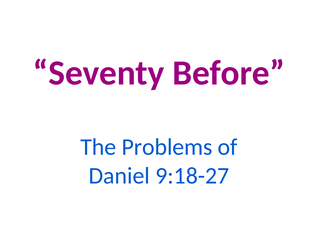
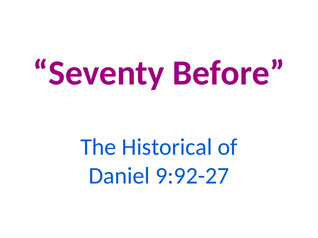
Problems: Problems -> Historical (167, 147)
9:18-27: 9:18-27 -> 9:92-27 (192, 176)
